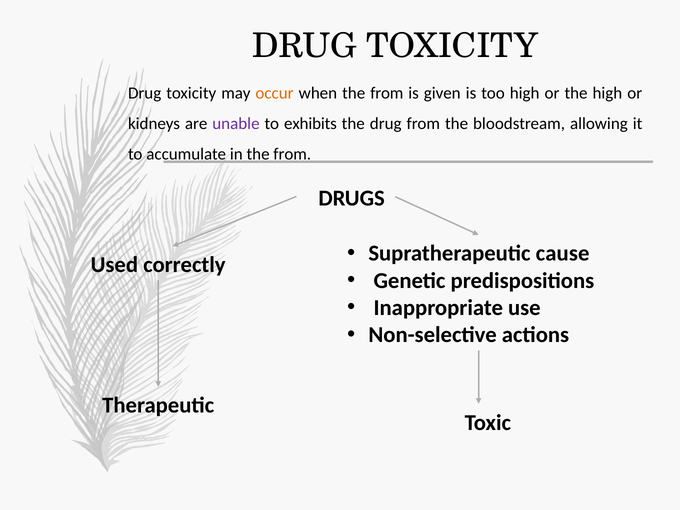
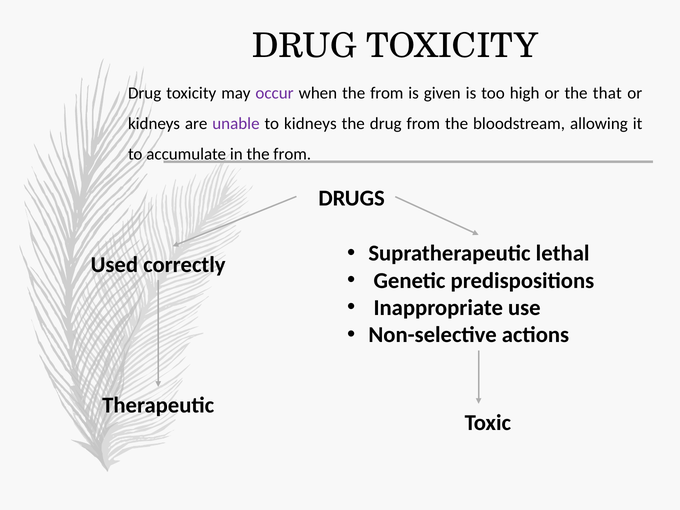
occur colour: orange -> purple (275, 93)
the high: high -> that (607, 93)
to exhibits: exhibits -> kidneys (310, 124)
cause: cause -> lethal (563, 253)
